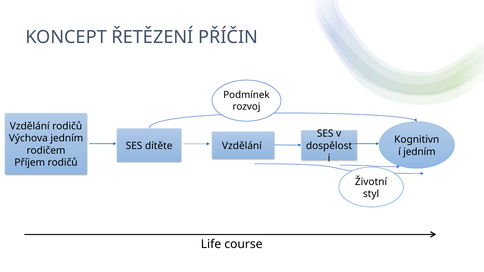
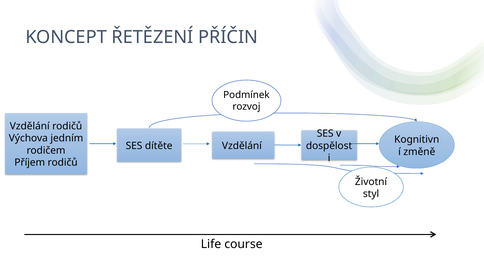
jedním: jedním -> změně (419, 152)
